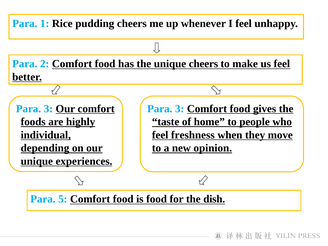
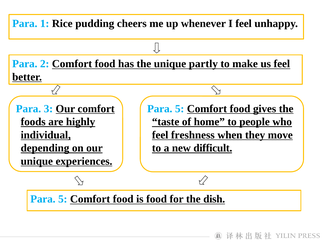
unique cheers: cheers -> partly (203, 64)
3: 3 -> 5 (180, 109)
opinion: opinion -> difficult (213, 148)
